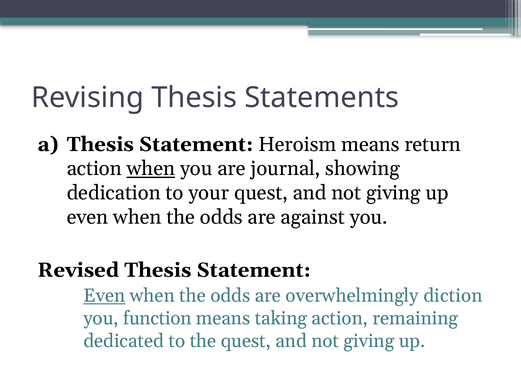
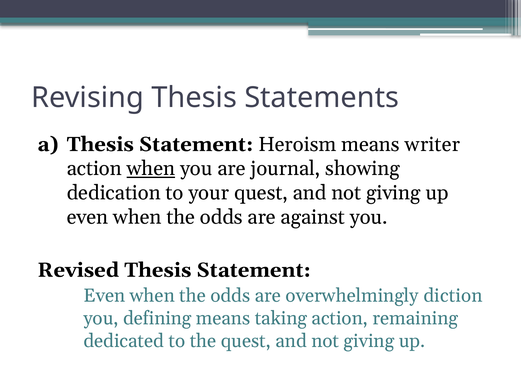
return: return -> writer (432, 144)
Even underline: present -> none (104, 295)
function: function -> defining (157, 318)
